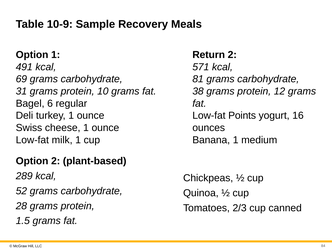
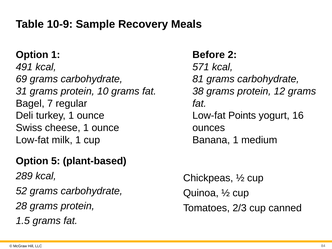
Return: Return -> Before (209, 55)
6: 6 -> 7 (50, 103)
Option 2: 2 -> 5 (56, 161)
